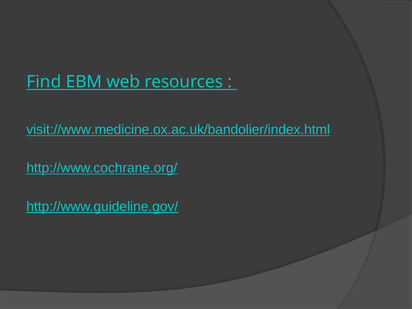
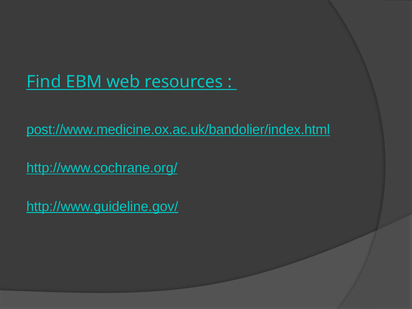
visit://www.medicine.ox.ac.uk/bandolier/index.html: visit://www.medicine.ox.ac.uk/bandolier/index.html -> post://www.medicine.ox.ac.uk/bandolier/index.html (178, 130)
